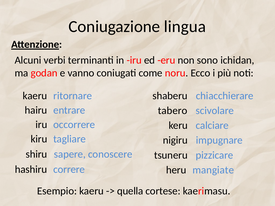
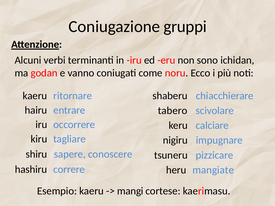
lingua: lingua -> gruppi (185, 27)
quella: quella -> mangi (130, 191)
